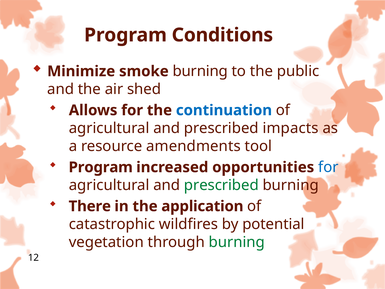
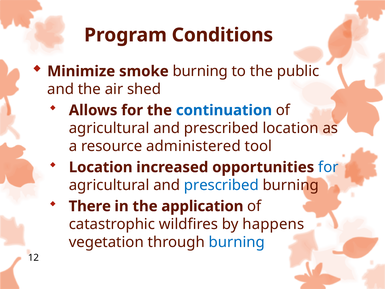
prescribed impacts: impacts -> location (291, 128)
amendments: amendments -> administered (193, 146)
Program: Program -> Location (101, 167)
prescribed colour: green -> blue (221, 185)
potential: potential -> happens (273, 224)
burning colour: green -> blue (237, 242)
